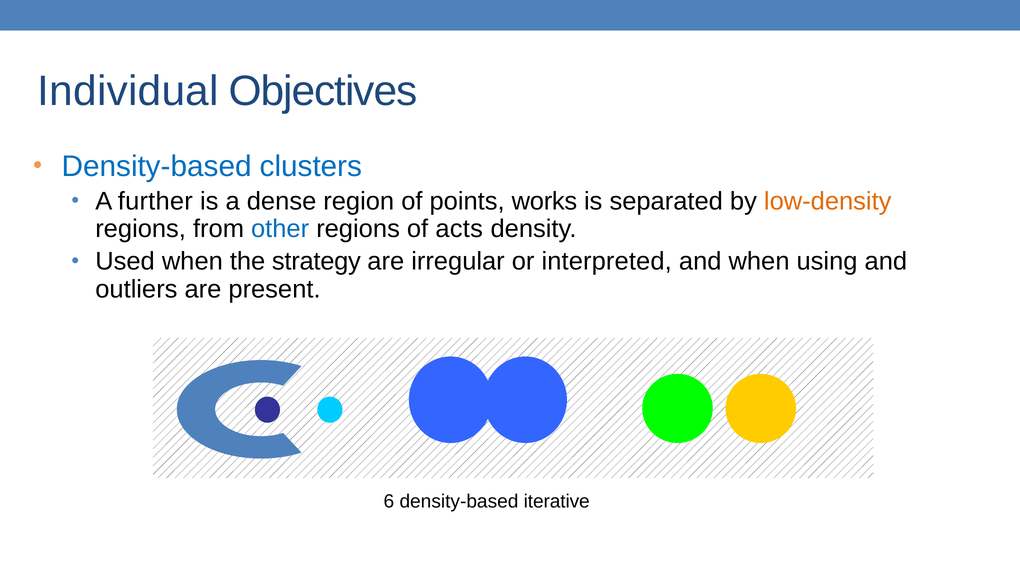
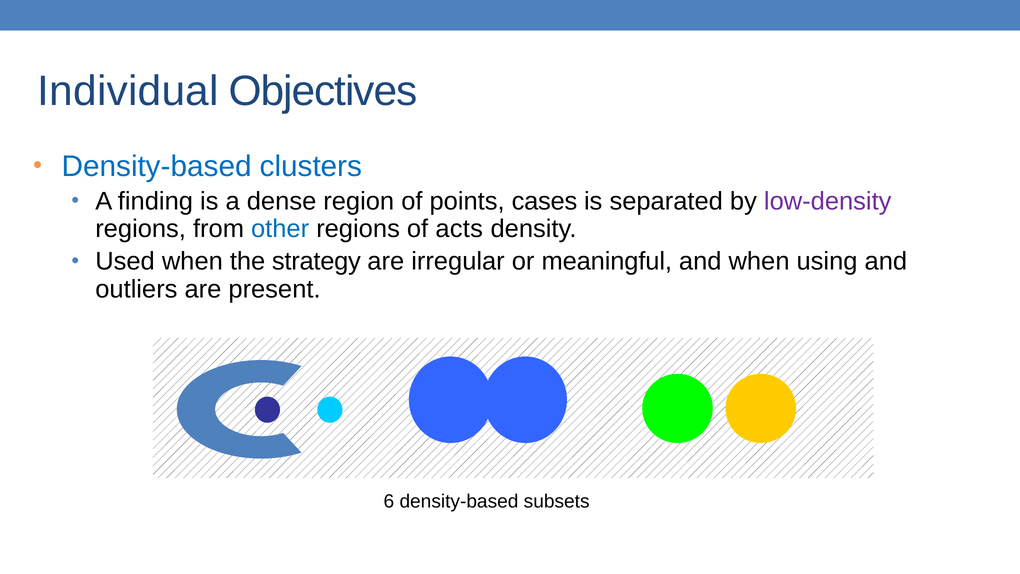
further: further -> finding (155, 201)
works: works -> cases (544, 201)
low-density colour: orange -> purple (828, 201)
interpreted: interpreted -> meaningful (607, 261)
iterative: iterative -> subsets (557, 501)
